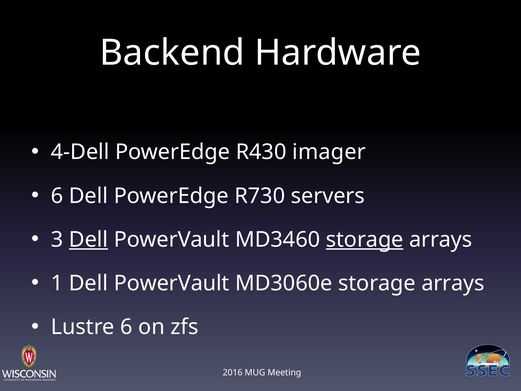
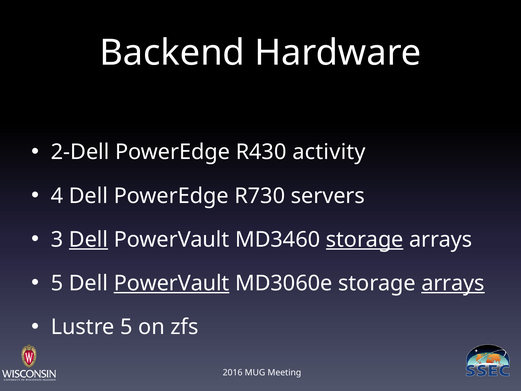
4-Dell: 4-Dell -> 2-Dell (80, 152)
imager: imager -> activity (329, 152)
6: 6 -> 4 (57, 196)
1: 1 -> 5 (57, 283)
PowerVault underline: none -> present (172, 283)
arrays underline: none -> present (453, 283)
Lustre 6: 6 -> 5 (126, 327)
